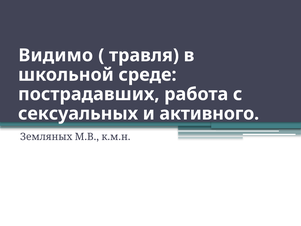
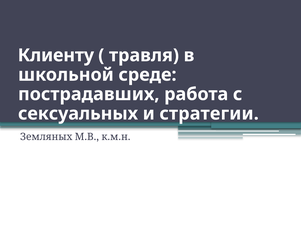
Видимо: Видимо -> Клиенту (56, 55)
активного: активного -> стратегии (209, 113)
